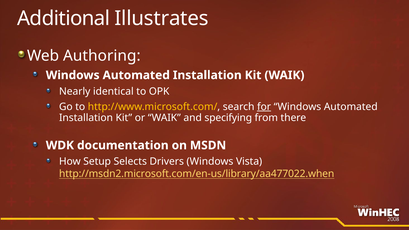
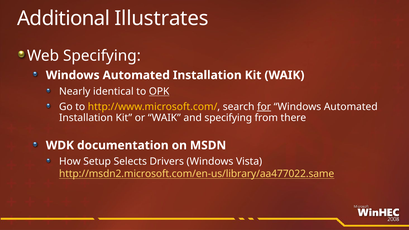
Web Authoring: Authoring -> Specifying (102, 56)
OPK underline: none -> present (159, 91)
http://msdn2.microsoft.com/en-us/library/aa477022.when: http://msdn2.microsoft.com/en-us/library/aa477022.when -> http://msdn2.microsoft.com/en-us/library/aa477022.same (197, 174)
